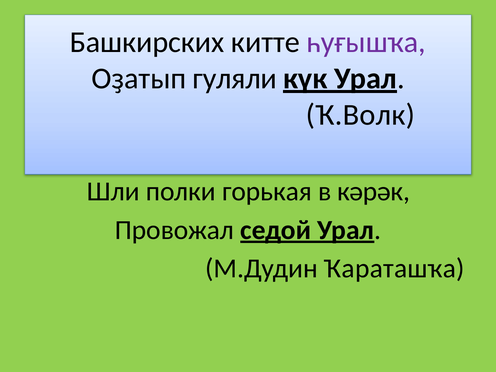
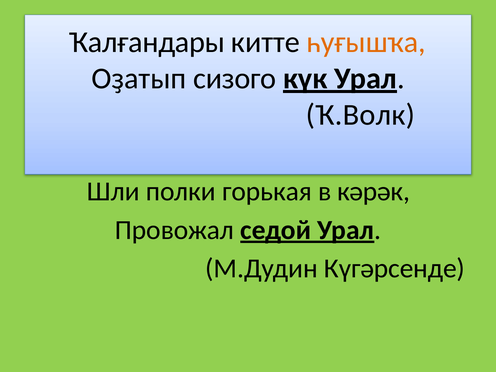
Башкирских: Башкирских -> Ҡалғандары (147, 42)
һуғышҡа colour: purple -> orange (366, 42)
гуляли: гуляли -> сизого (235, 79)
Ҡараташҡа: Ҡараташҡа -> Күгәрсенде (394, 269)
